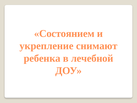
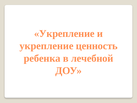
Состоянием: Состоянием -> Укрепление (64, 33)
снимают: снимают -> ценность (97, 46)
